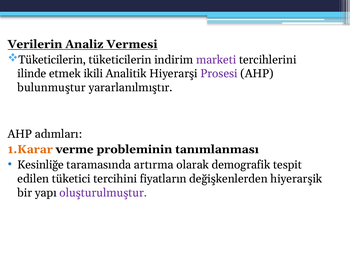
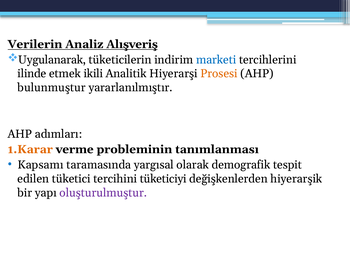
Vermesi: Vermesi -> Alışveriş (132, 44)
Tüketicilerin: Tüketicilerin -> Uygulanarak (52, 60)
marketi colour: purple -> blue (216, 60)
Prosesi colour: purple -> orange (219, 74)
Kesinliğe: Kesinliğe -> Kapsamı (41, 165)
artırma: artırma -> yargısal (154, 165)
fiyatların: fiyatların -> tüketiciyi (163, 179)
